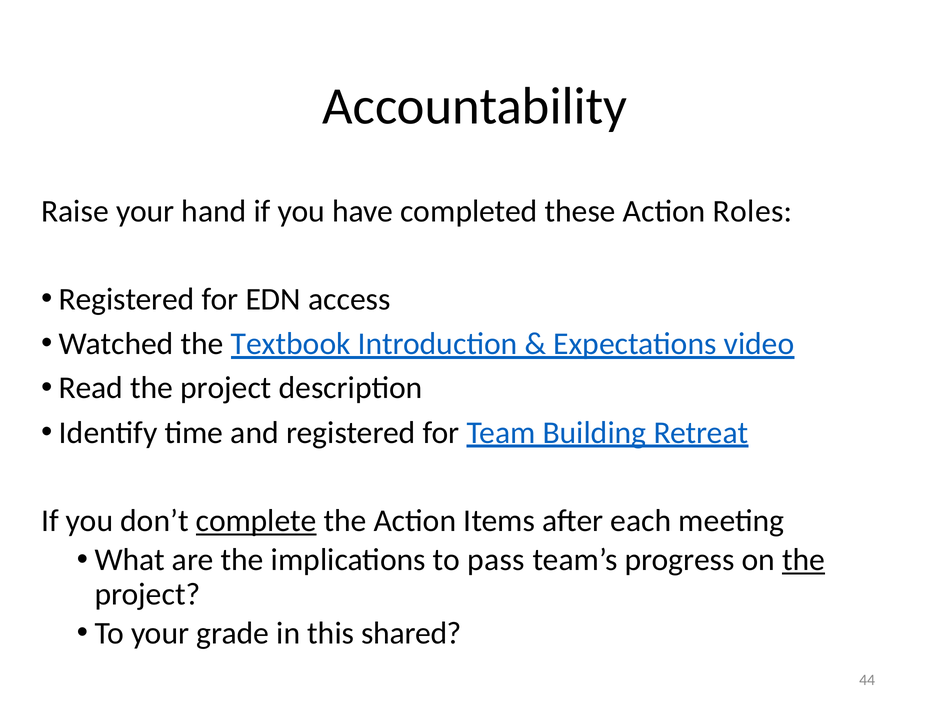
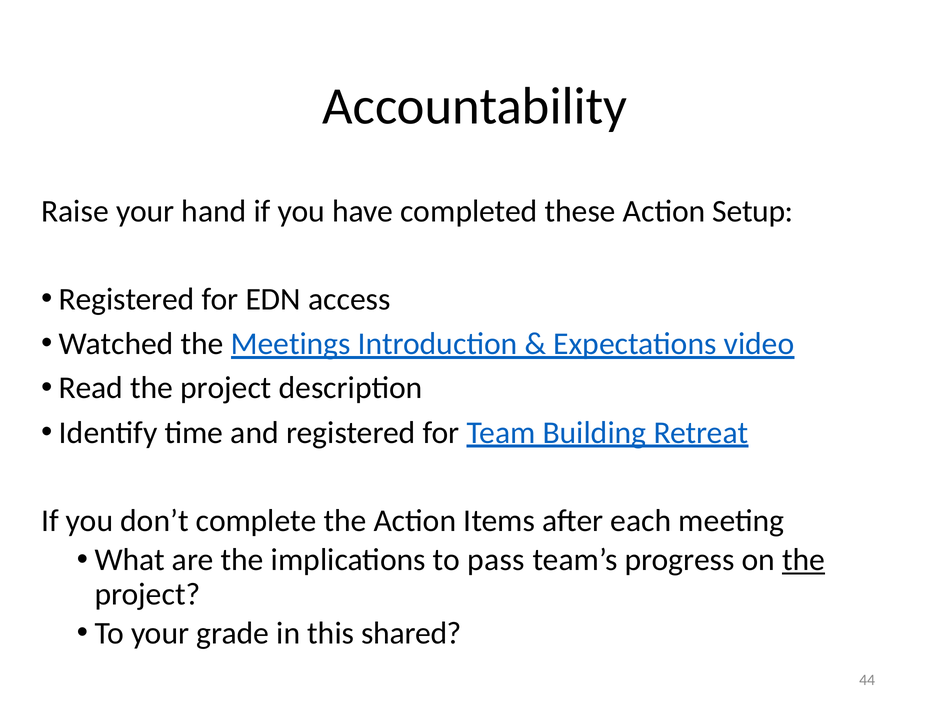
Roles: Roles -> Setup (753, 211)
Textbook: Textbook -> Meetings (291, 344)
complete underline: present -> none (256, 521)
